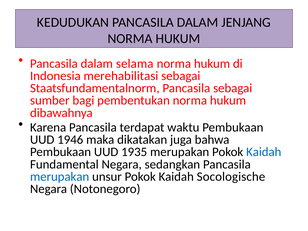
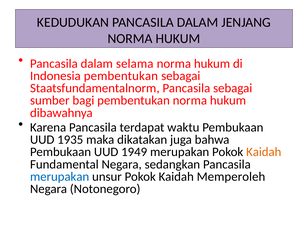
Indonesia merehabilitasi: merehabilitasi -> pembentukan (121, 76)
1946: 1946 -> 1935 (70, 140)
1935: 1935 -> 1949 (134, 152)
Kaidah colour: blue -> orange (264, 152)
Socologische: Socologische -> Memperoleh (231, 177)
